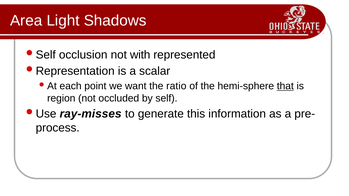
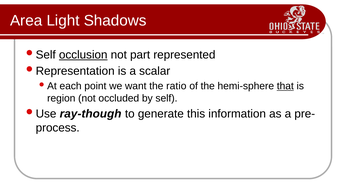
occlusion underline: none -> present (83, 55)
with: with -> part (140, 55)
ray-misses: ray-misses -> ray-though (91, 114)
